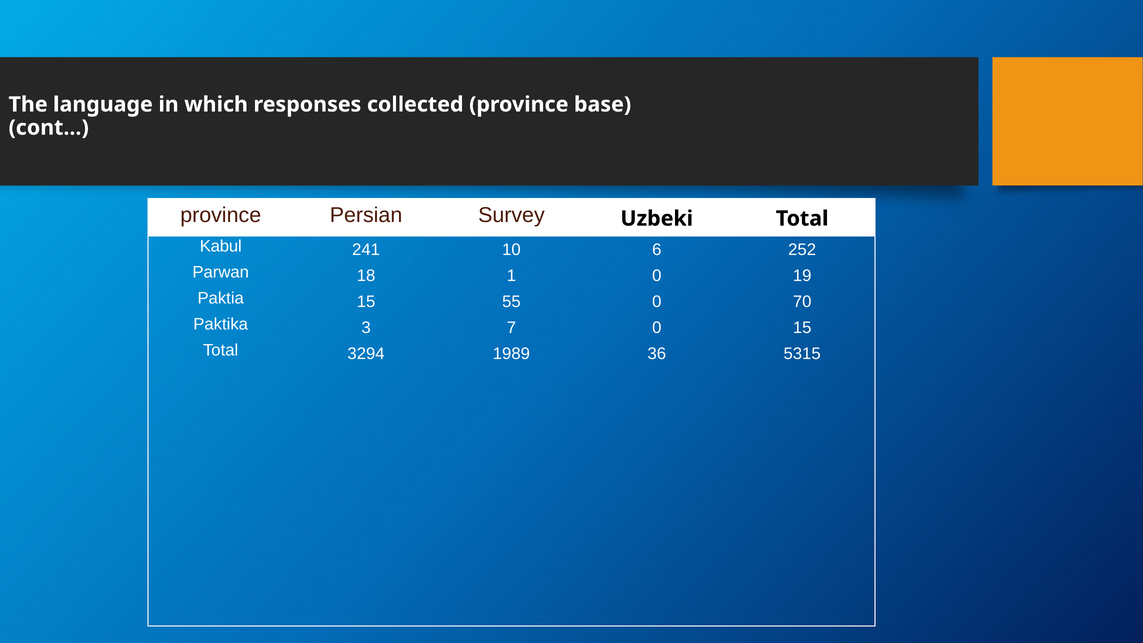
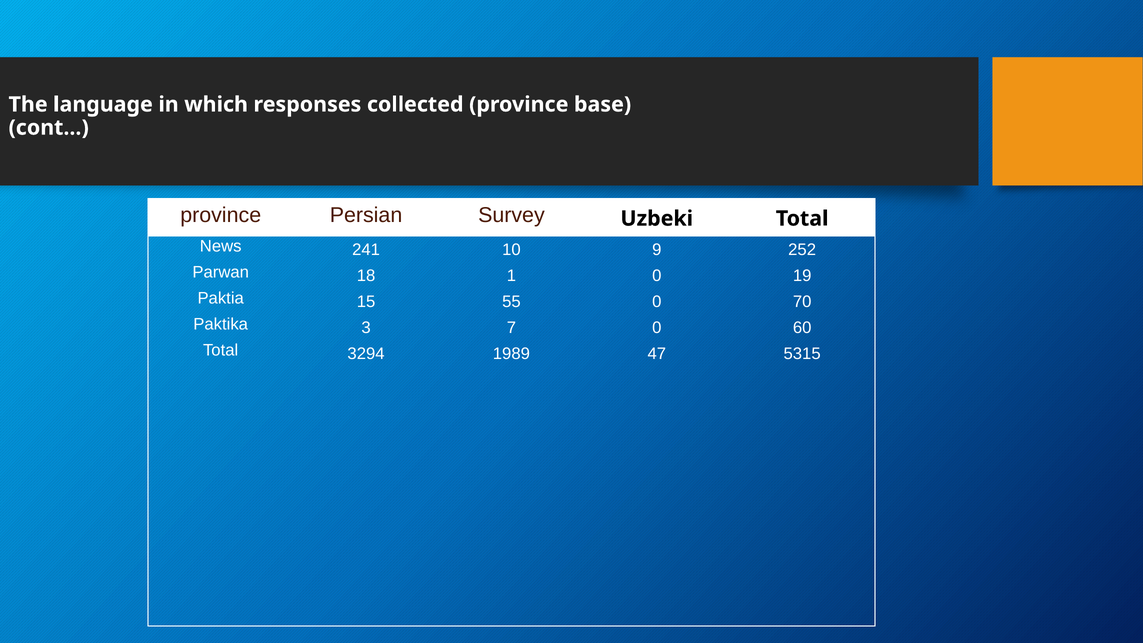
Kabul: Kabul -> News (221, 246)
6: 6 -> 9 (657, 250)
0 15: 15 -> 60 (802, 328)
36: 36 -> 47 (657, 354)
